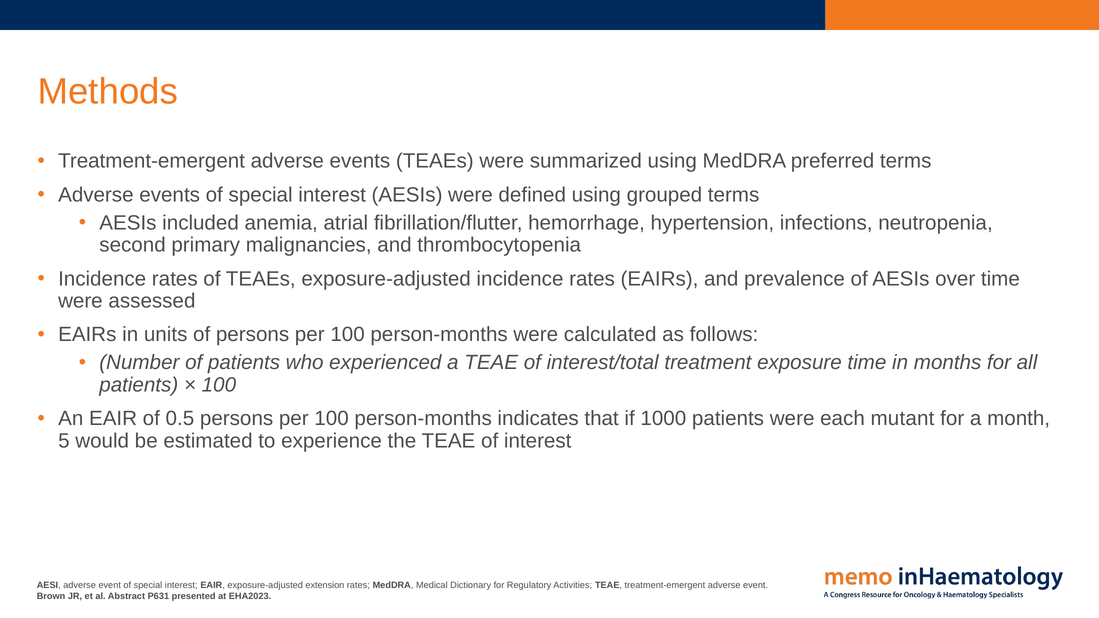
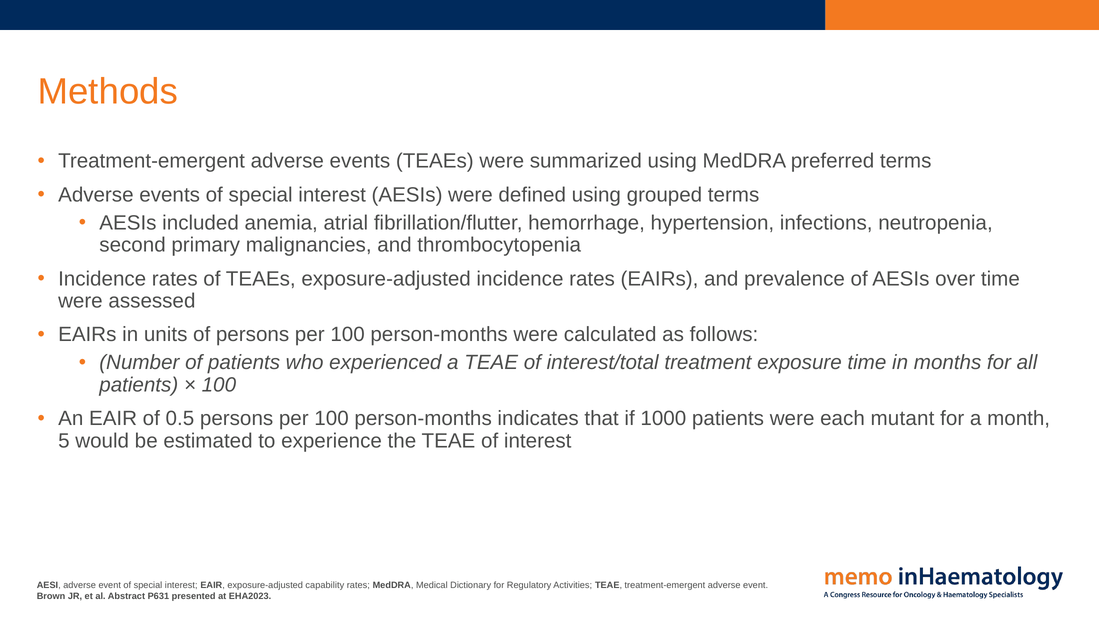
extension: extension -> capability (325, 585)
